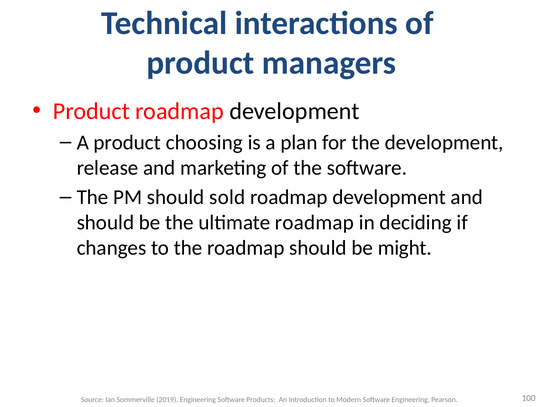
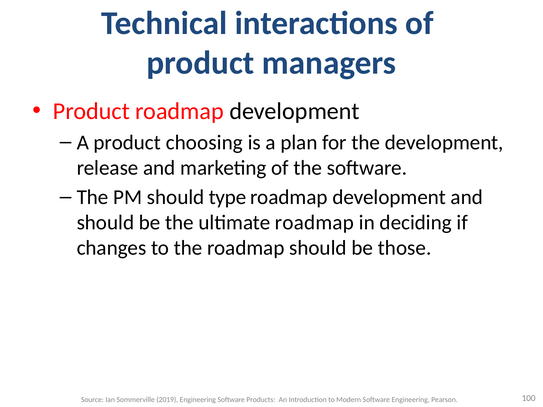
sold: sold -> type (227, 197)
might: might -> those (405, 248)
